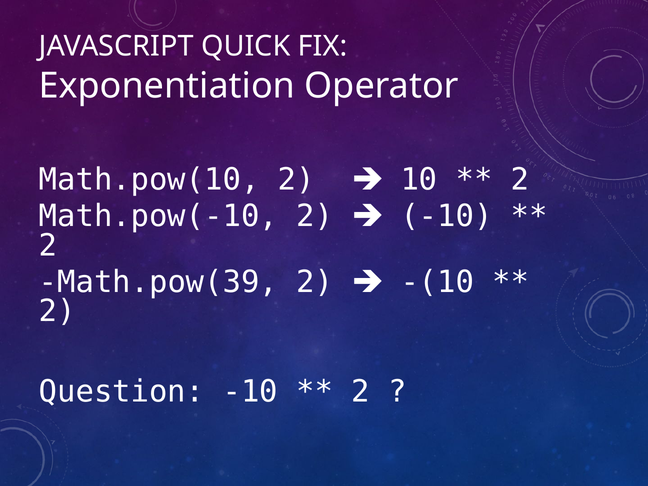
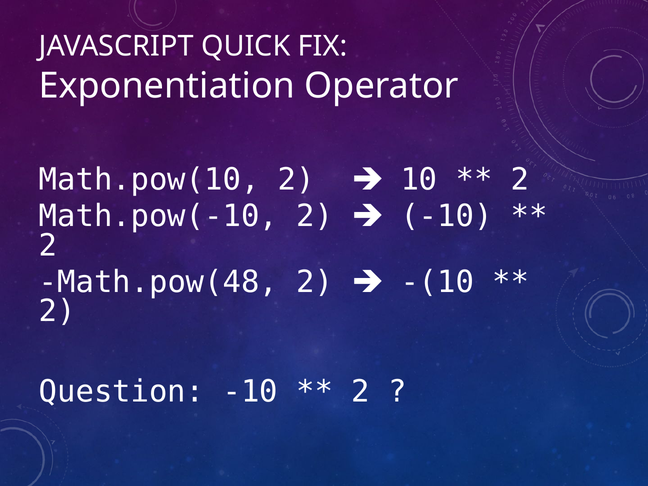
Math.pow(39: Math.pow(39 -> Math.pow(48 (158, 282)
